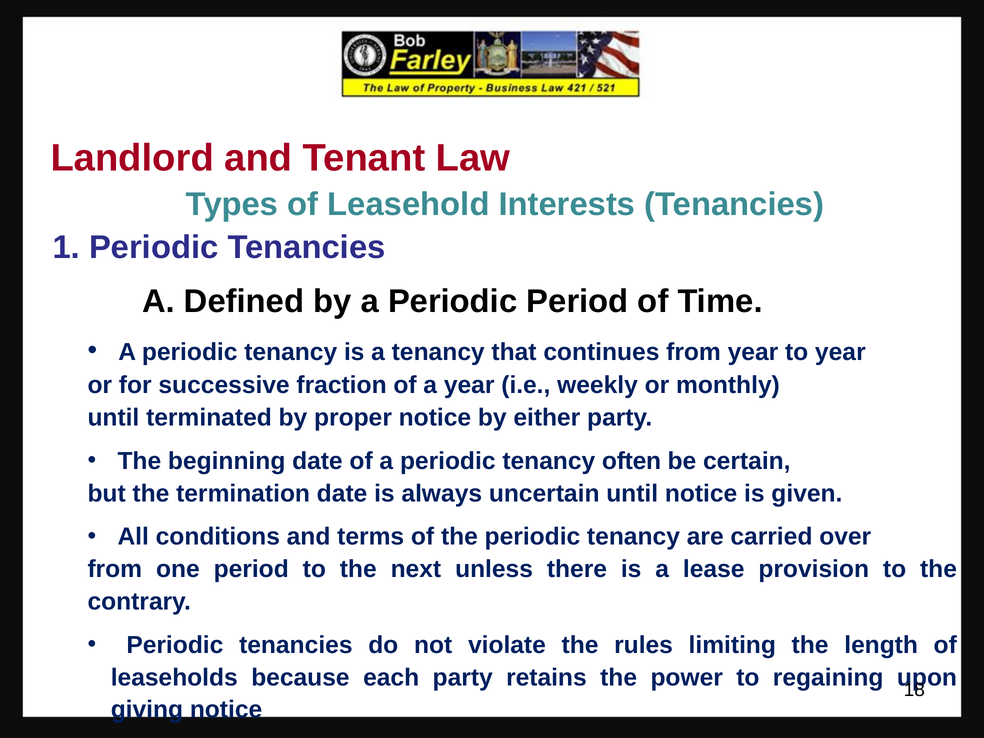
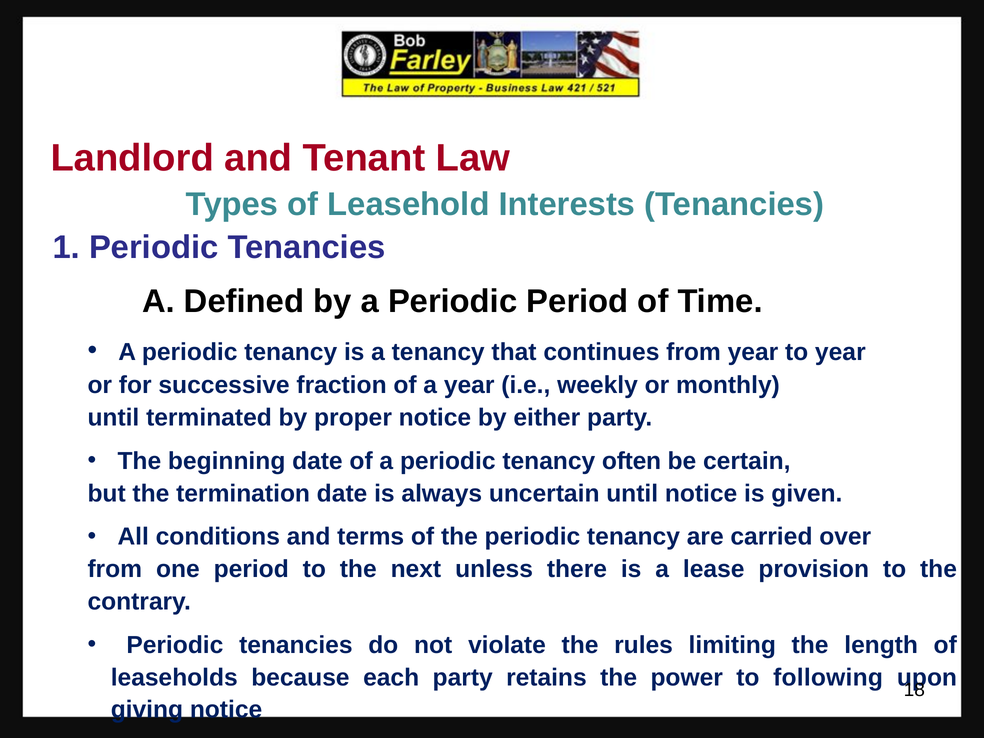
regaining: regaining -> following (828, 677)
